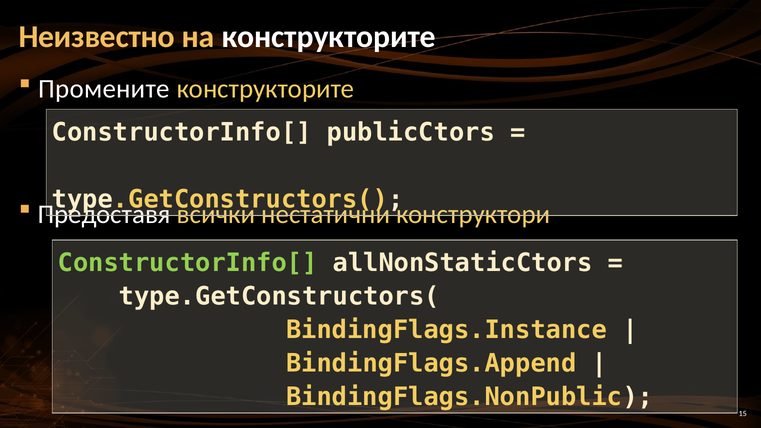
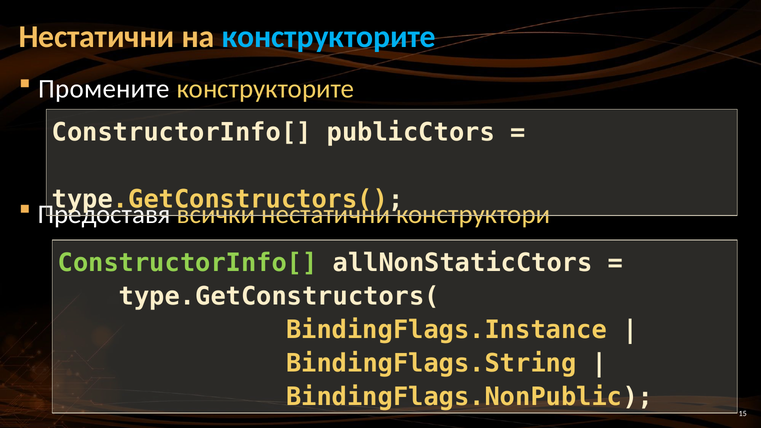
Неизвестно: Неизвестно -> Нестатични (97, 37)
конструкторите colour: white -> light blue (329, 37)
BindingFlags.Append: BindingFlags.Append -> BindingFlags.String (431, 363)
